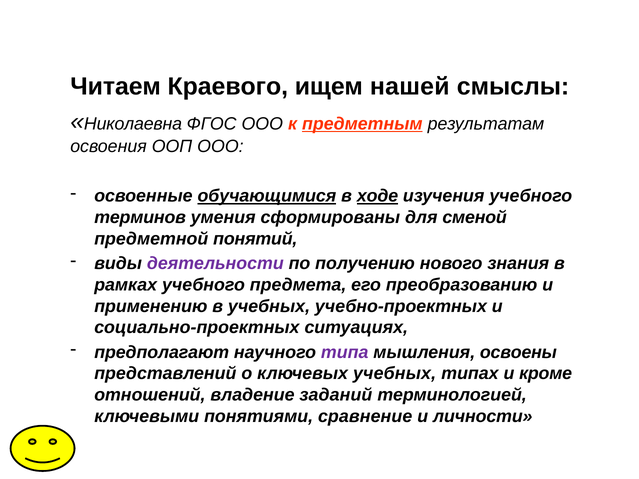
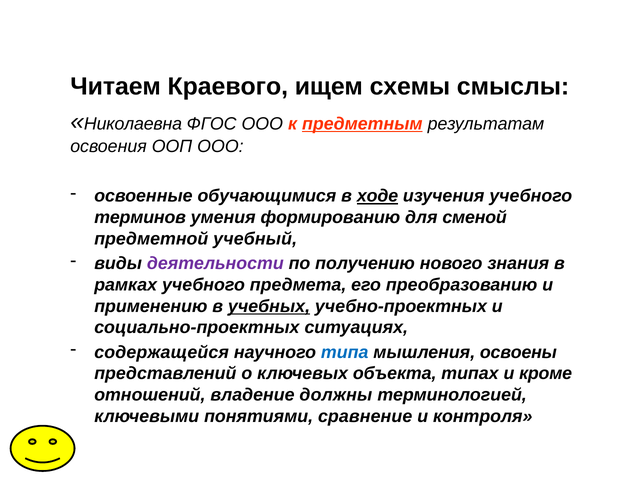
нашей: нашей -> схемы (410, 87)
обучающимися underline: present -> none (267, 196)
сформированы: сформированы -> формированию (330, 218)
понятий: понятий -> учебный (255, 239)
учебных underline: none -> present (269, 306)
предполагают: предполагают -> содержащейся (162, 352)
типа colour: purple -> blue (345, 352)
ключевых учебных: учебных -> объекта (395, 374)
заданий: заданий -> должны (336, 395)
личности: личности -> контроля (483, 416)
